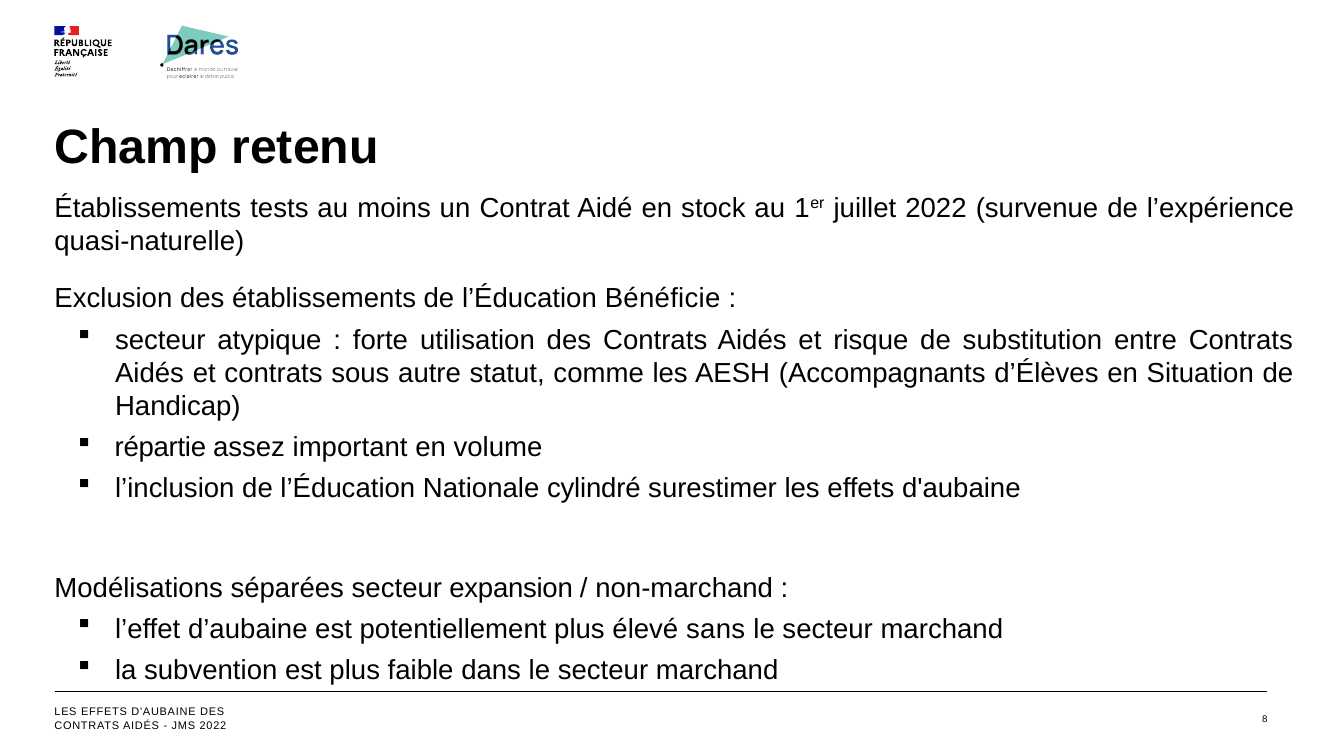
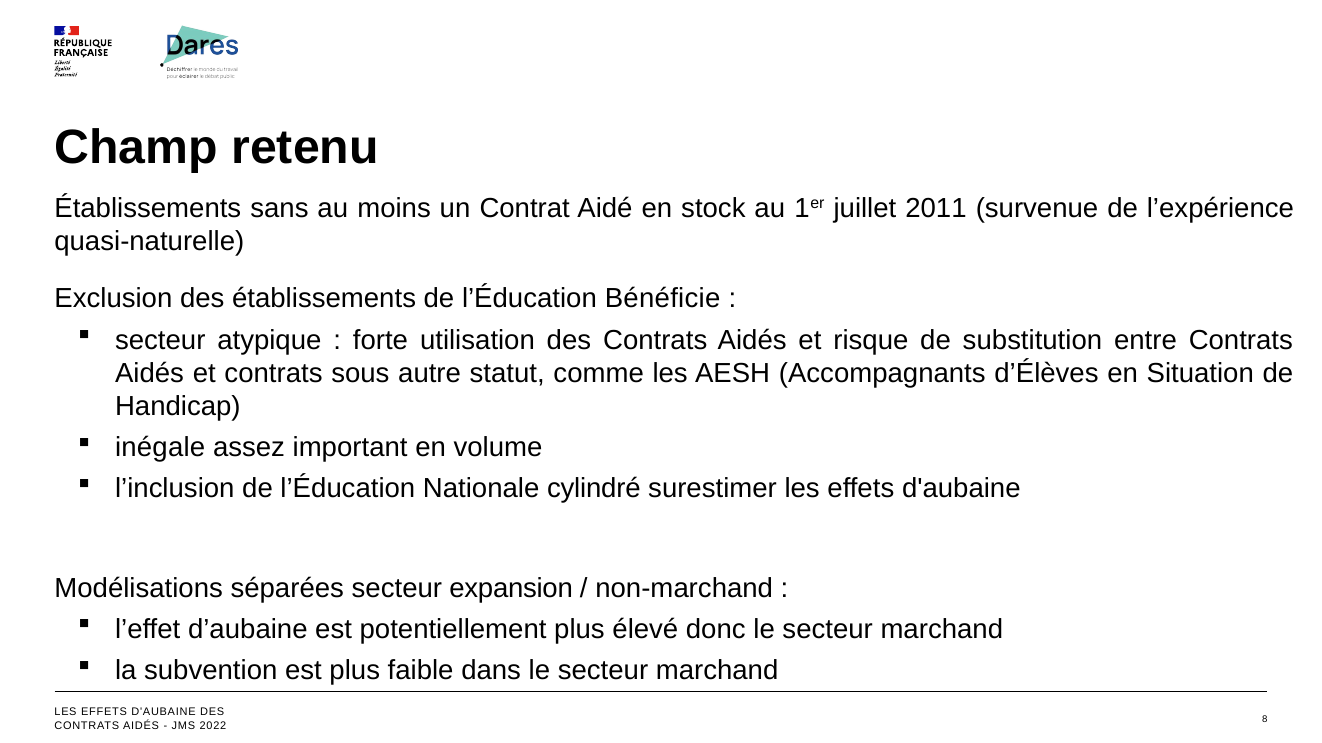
tests: tests -> sans (279, 208)
juillet 2022: 2022 -> 2011 (936, 208)
répartie: répartie -> inégale (160, 448)
sans: sans -> donc (716, 630)
